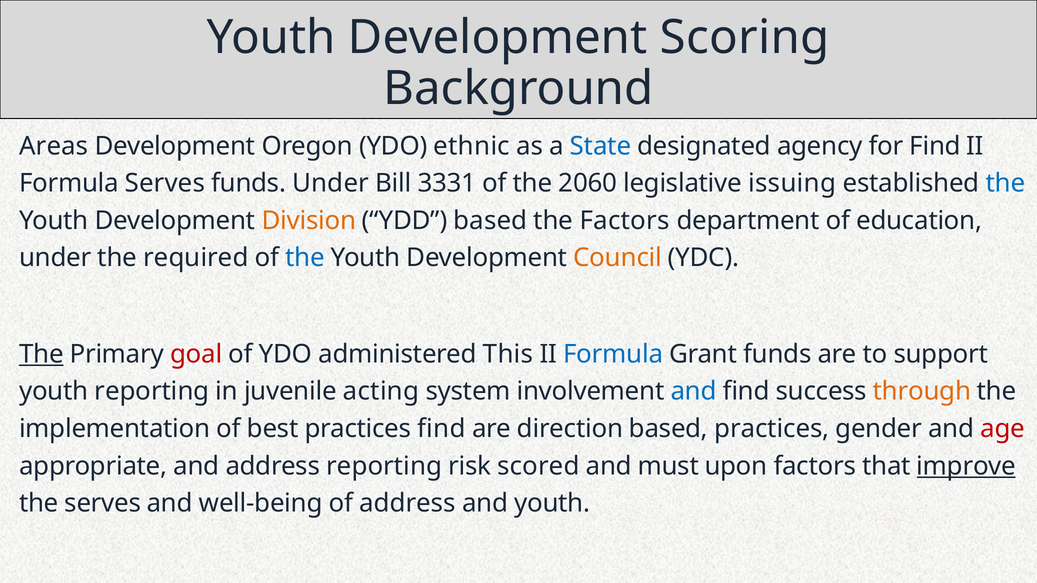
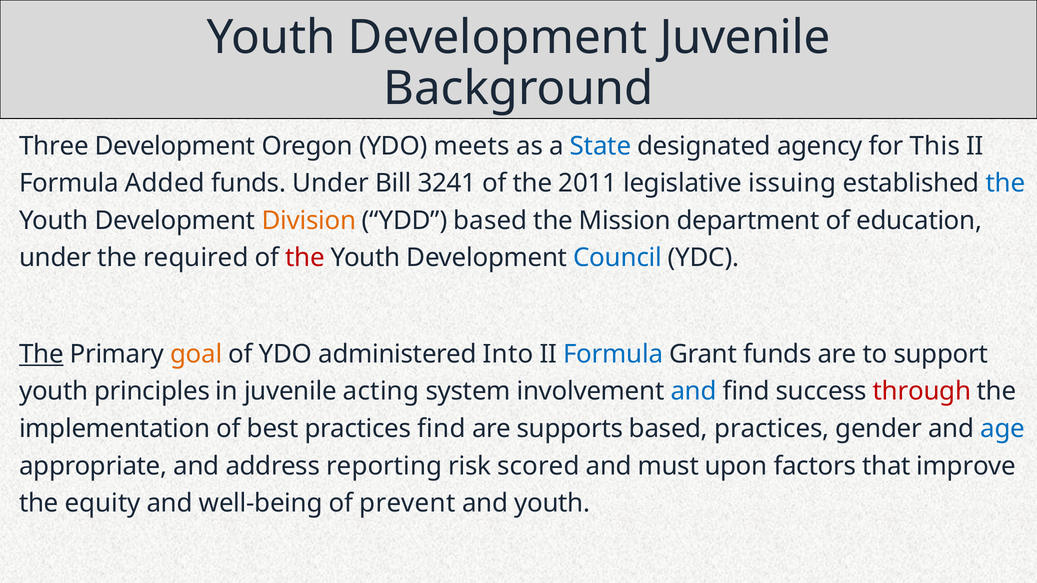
Development Scoring: Scoring -> Juvenile (745, 37)
Areas: Areas -> Three (54, 146)
ethnic: ethnic -> meets (472, 146)
for Find: Find -> This (935, 146)
Formula Serves: Serves -> Added (165, 183)
3331: 3331 -> 3241 (447, 183)
2060: 2060 -> 2011 (588, 183)
the Factors: Factors -> Mission (625, 221)
the colour: blue -> red (305, 258)
Council colour: orange -> blue (618, 258)
goal colour: red -> orange (196, 354)
This: This -> Into (508, 354)
youth reporting: reporting -> principles (152, 392)
through colour: orange -> red (922, 392)
direction: direction -> supports (570, 429)
age colour: red -> blue (1003, 429)
improve underline: present -> none (966, 466)
the serves: serves -> equity (103, 504)
of address: address -> prevent (407, 504)
